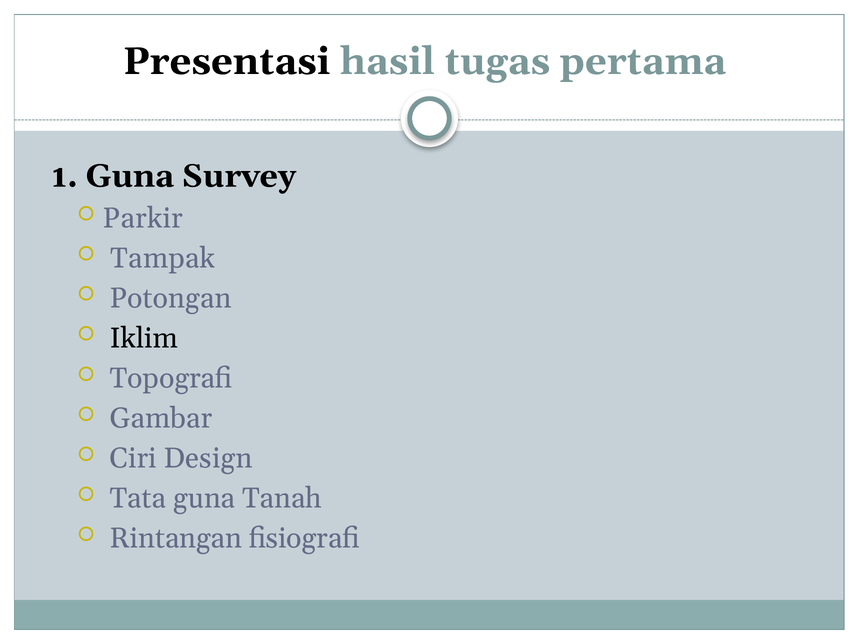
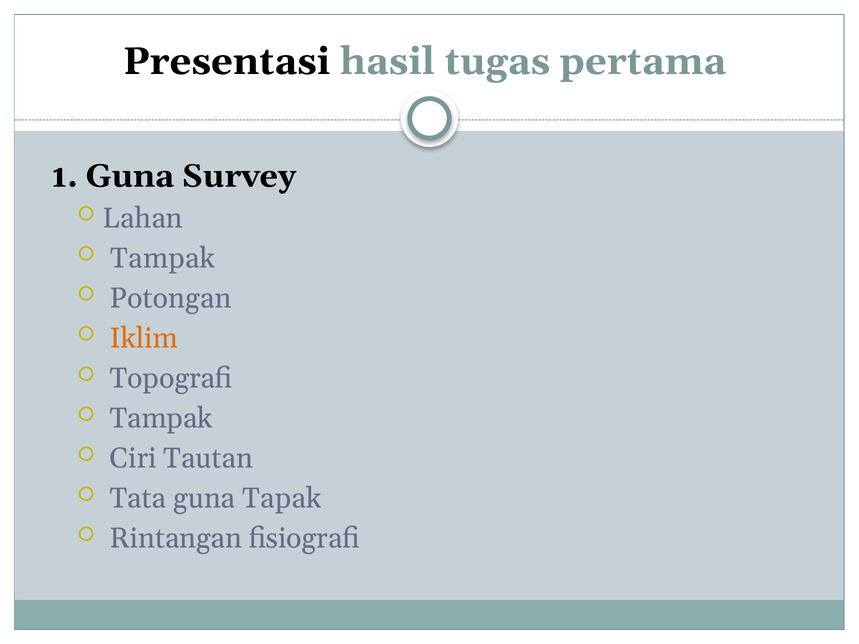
Parkir: Parkir -> Lahan (143, 218)
Iklim colour: black -> orange (144, 338)
Gambar: Gambar -> Tampak (161, 419)
Design: Design -> Tautan (208, 459)
Tanah: Tanah -> Tapak (282, 499)
